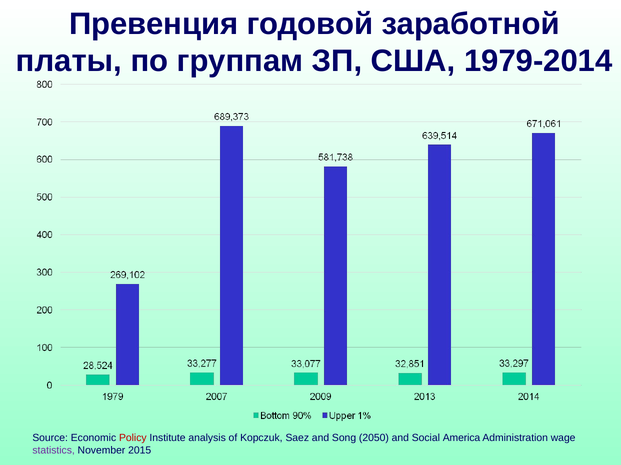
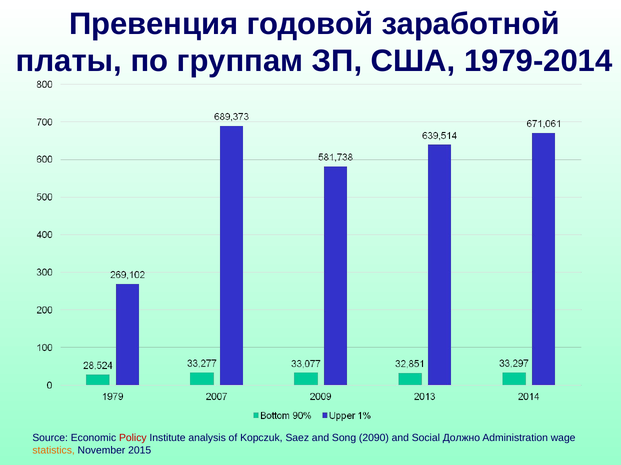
2050: 2050 -> 2090 (374, 439)
America: America -> Должно (461, 439)
statistics colour: purple -> orange (54, 451)
